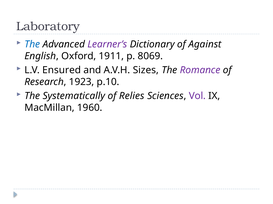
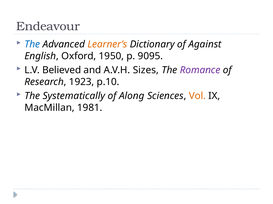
Laboratory: Laboratory -> Endeavour (48, 26)
Learner’s colour: purple -> orange (107, 44)
1911: 1911 -> 1950 (111, 56)
8069: 8069 -> 9095 (150, 56)
Ensured: Ensured -> Believed (62, 70)
Relies: Relies -> Along (132, 96)
Vol colour: purple -> orange (197, 96)
1960: 1960 -> 1981 (90, 108)
